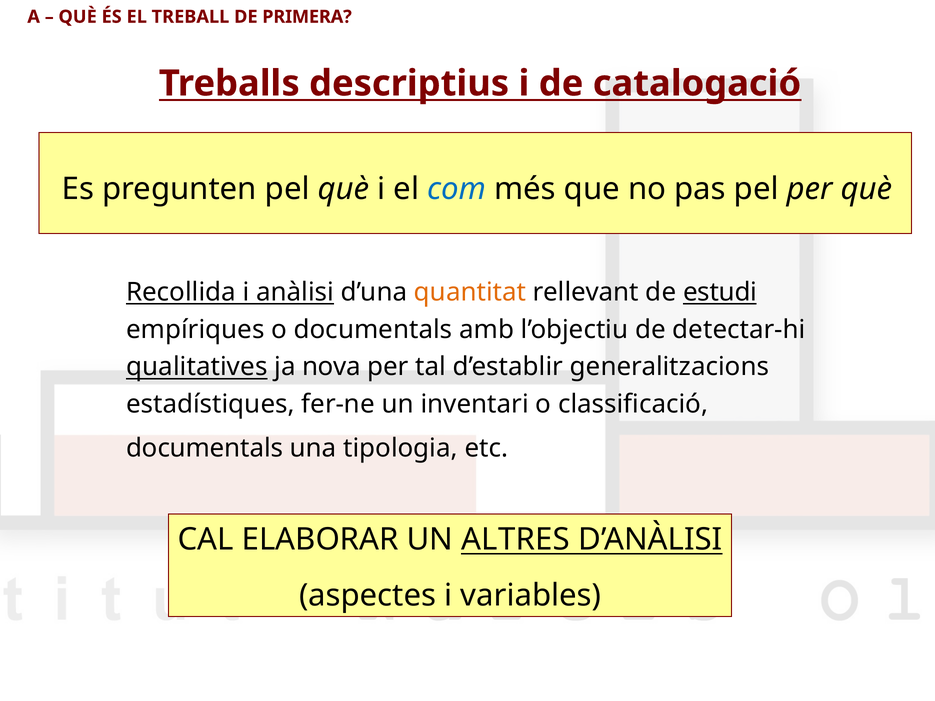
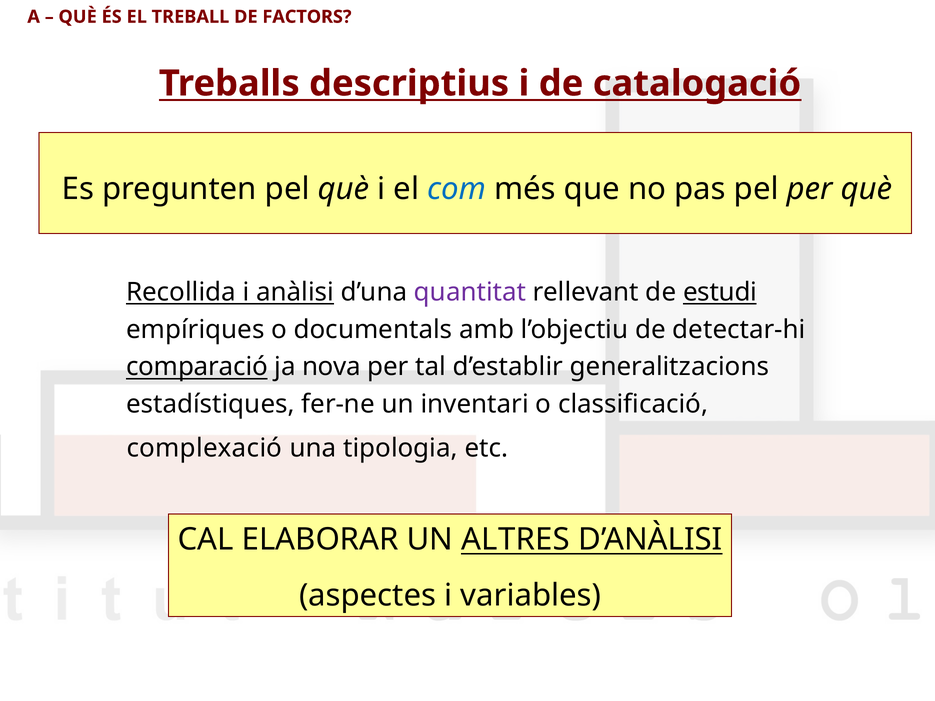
PRIMERA: PRIMERA -> FACTORS (307, 17)
quantitat colour: orange -> purple (470, 292)
qualitatives: qualitatives -> comparació (197, 367)
documentals: documentals -> complexació (204, 448)
